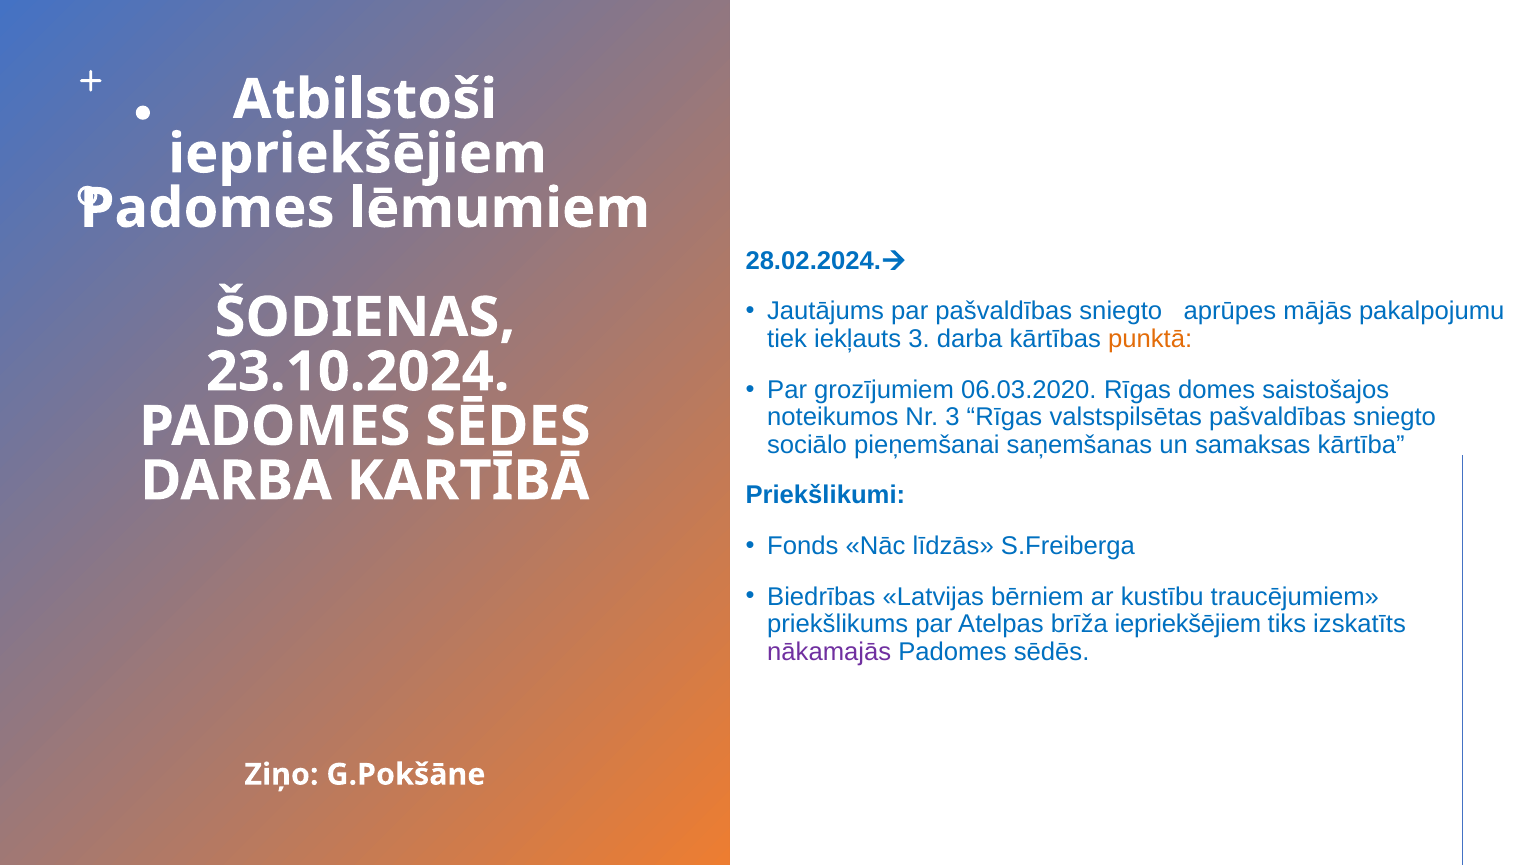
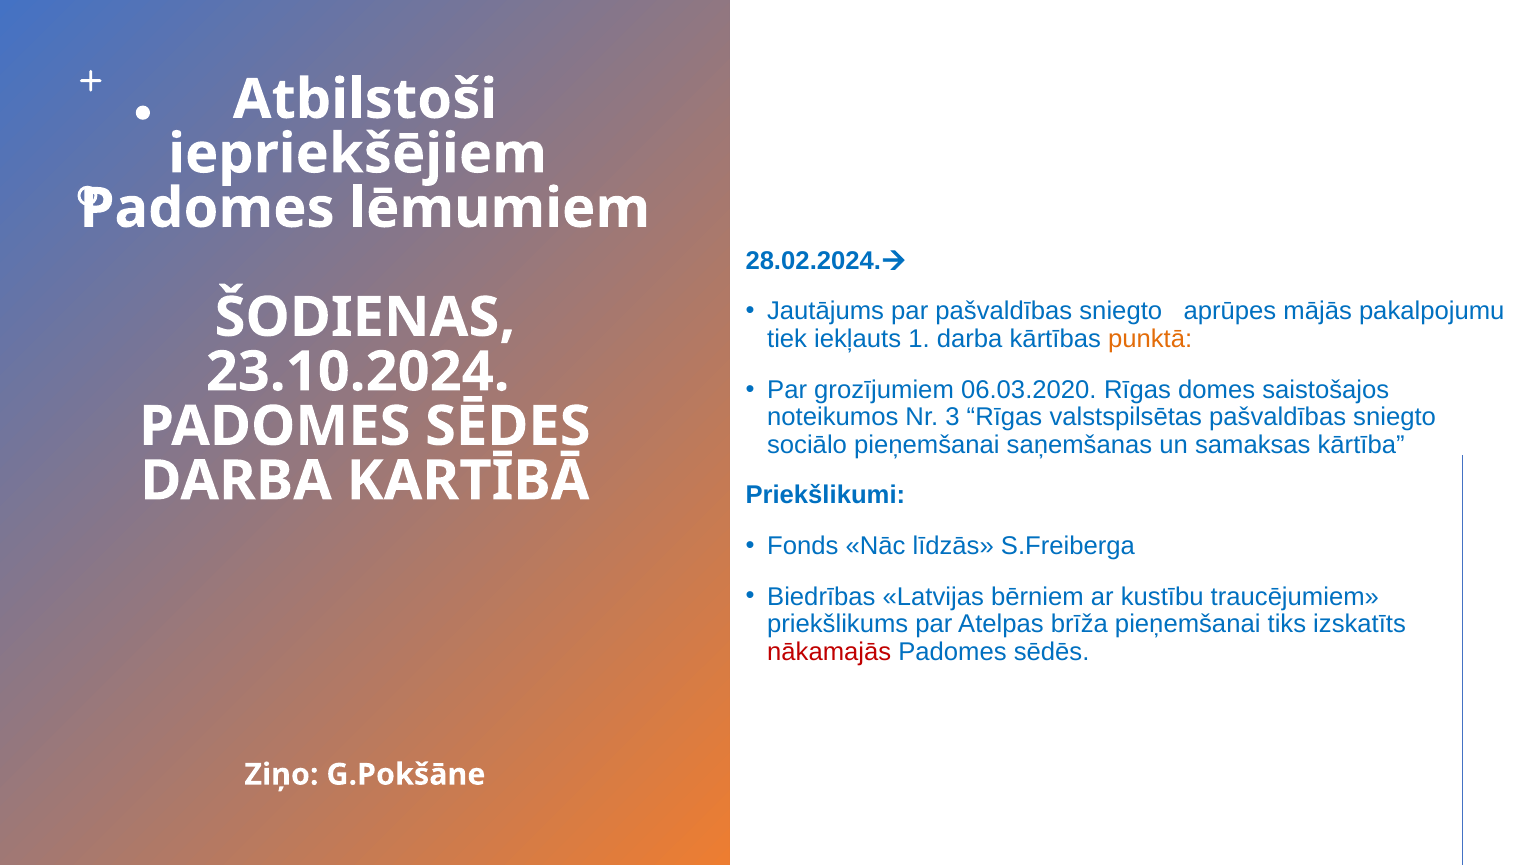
iekļauts 3: 3 -> 1 (919, 339)
brīža iepriekšējiem: iepriekšējiem -> pieņemšanai (1188, 625)
nākamajās colour: purple -> red (829, 652)
